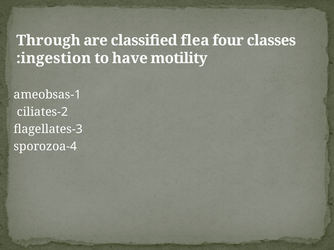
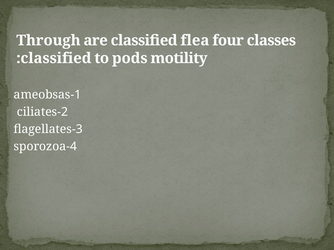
ingestion: ingestion -> classified (56, 58)
have: have -> pods (130, 58)
